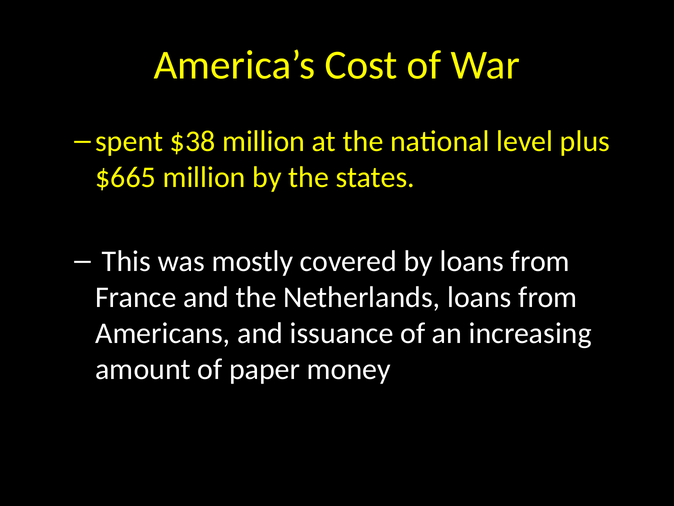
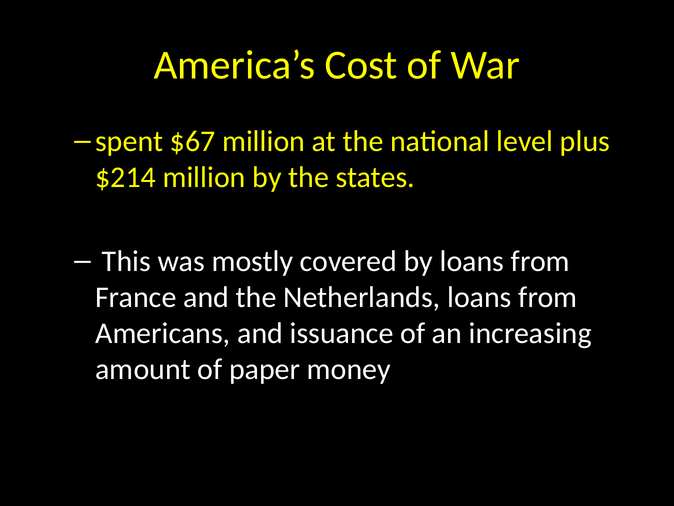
$38: $38 -> $67 (193, 141)
$665: $665 -> $214 (126, 177)
